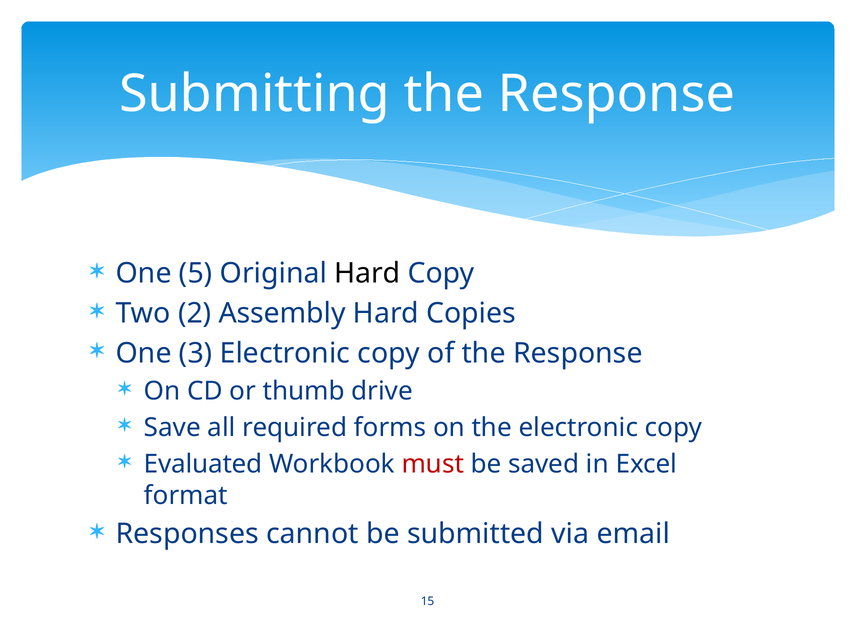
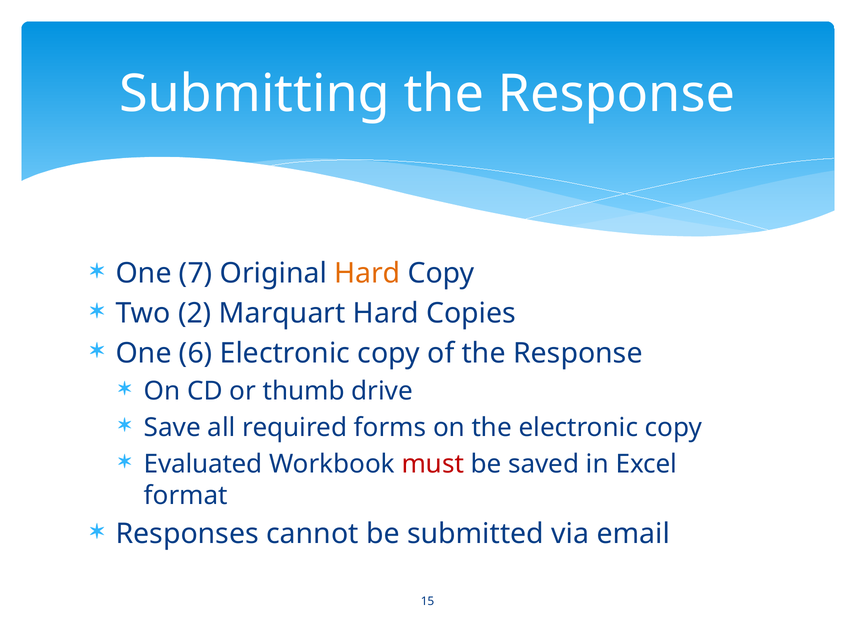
5: 5 -> 7 (196, 274)
Hard colour: black -> orange (367, 274)
Assembly: Assembly -> Marquart (282, 313)
3: 3 -> 6 (196, 353)
